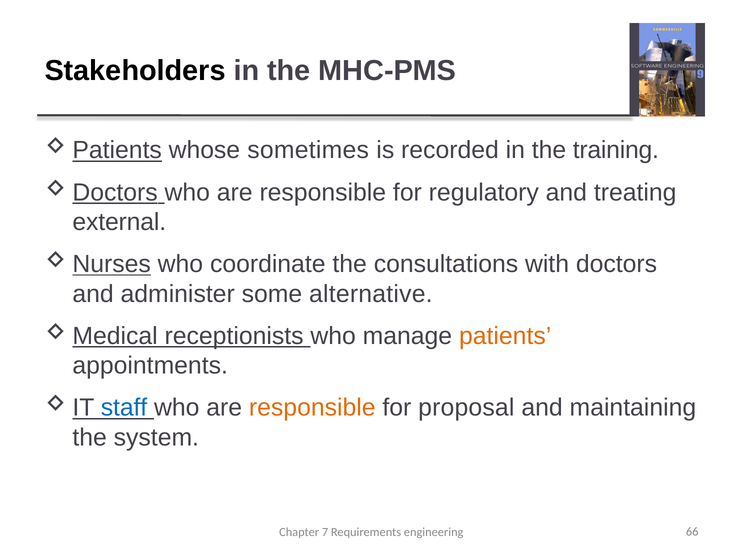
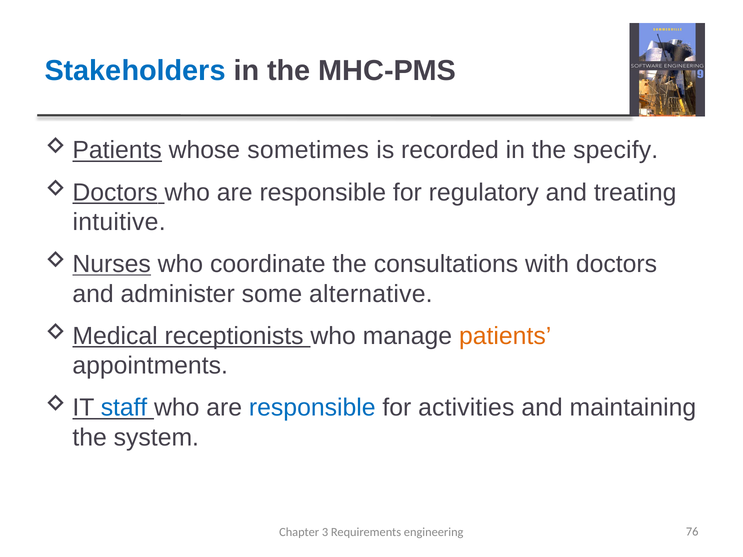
Stakeholders colour: black -> blue (135, 71)
training: training -> specify (616, 150)
external: external -> intuitive (119, 222)
responsible colour: orange -> blue (312, 408)
proposal: proposal -> activities (466, 408)
7: 7 -> 3 (325, 532)
66: 66 -> 76 (692, 532)
